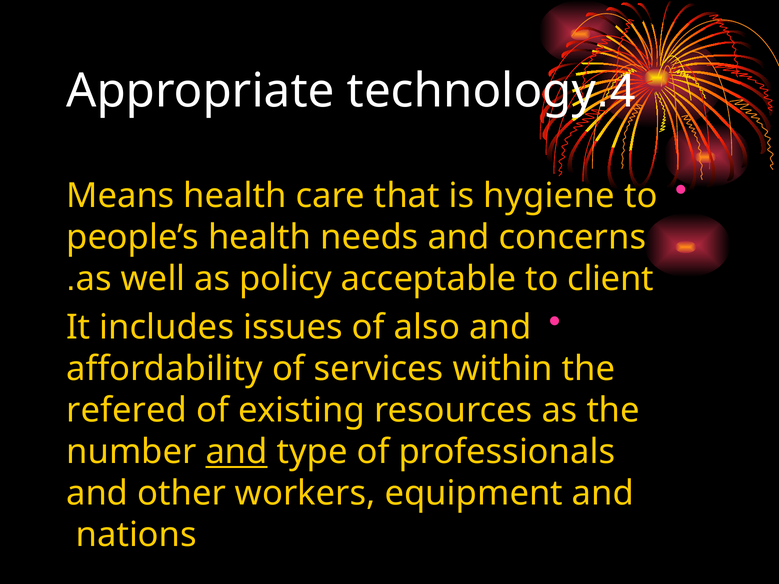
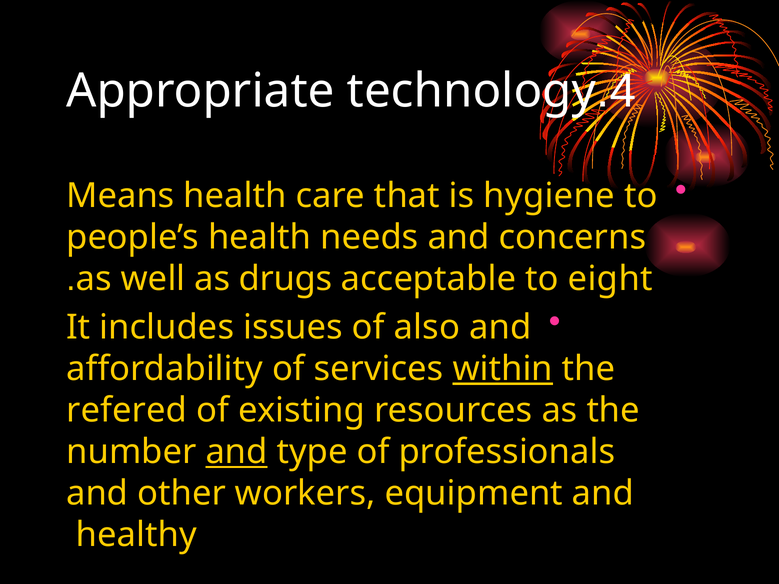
policy: policy -> drugs (286, 279)
client: client -> eight (610, 279)
within underline: none -> present (503, 369)
nations: nations -> healthy (136, 535)
